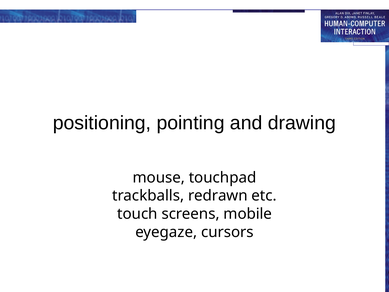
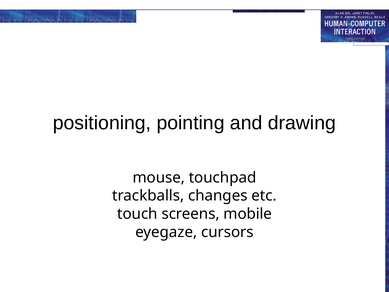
redrawn: redrawn -> changes (218, 196)
